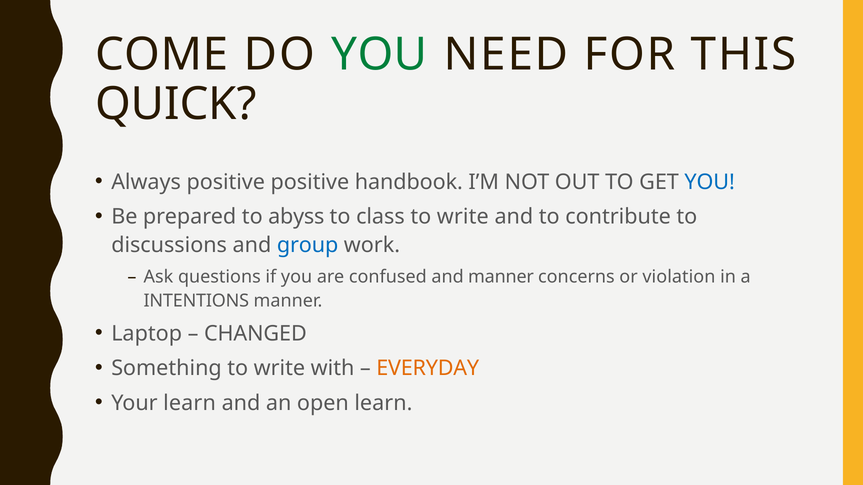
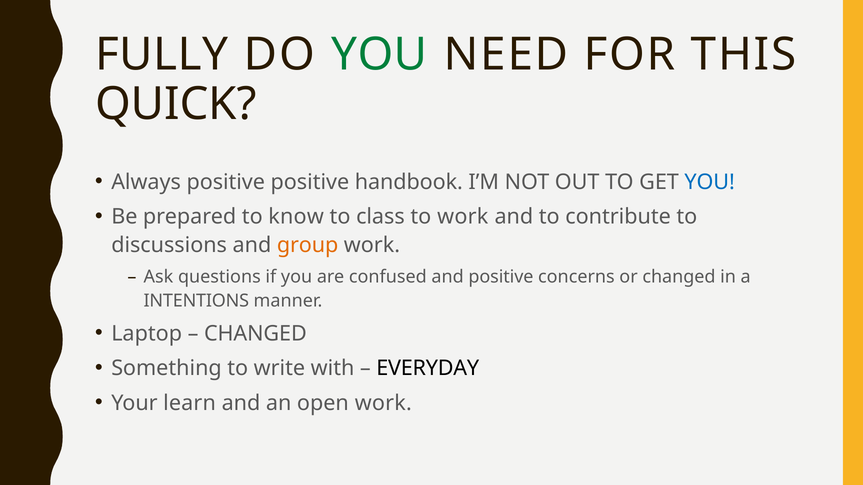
COME: COME -> FULLY (162, 55)
abyss: abyss -> know (296, 217)
class to write: write -> work (463, 217)
group colour: blue -> orange (308, 245)
and manner: manner -> positive (501, 277)
or violation: violation -> changed (679, 277)
EVERYDAY colour: orange -> black (428, 369)
open learn: learn -> work (383, 403)
